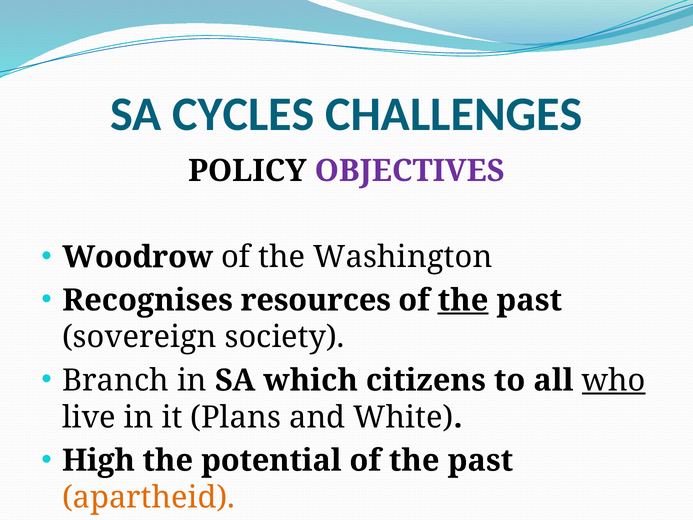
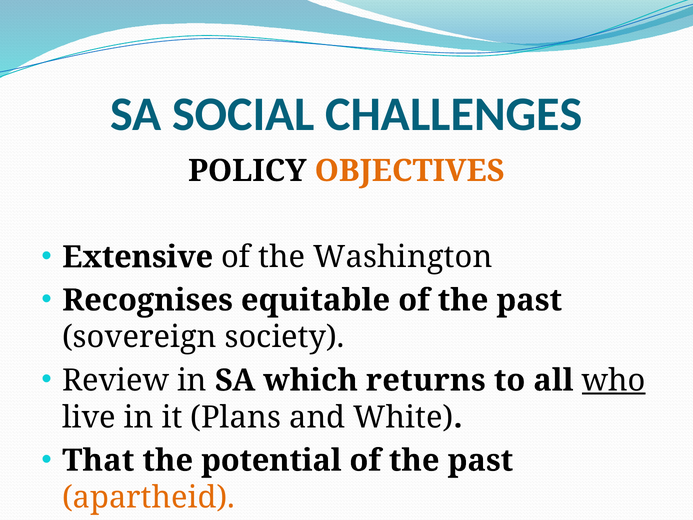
CYCLES: CYCLES -> SOCIAL (243, 114)
OBJECTIVES colour: purple -> orange (410, 171)
Woodrow: Woodrow -> Extensive (138, 257)
resources: resources -> equitable (316, 300)
the underline: present -> none (463, 300)
Branch: Branch -> Review (116, 380)
citizens: citizens -> returns (426, 380)
High: High -> That (98, 460)
